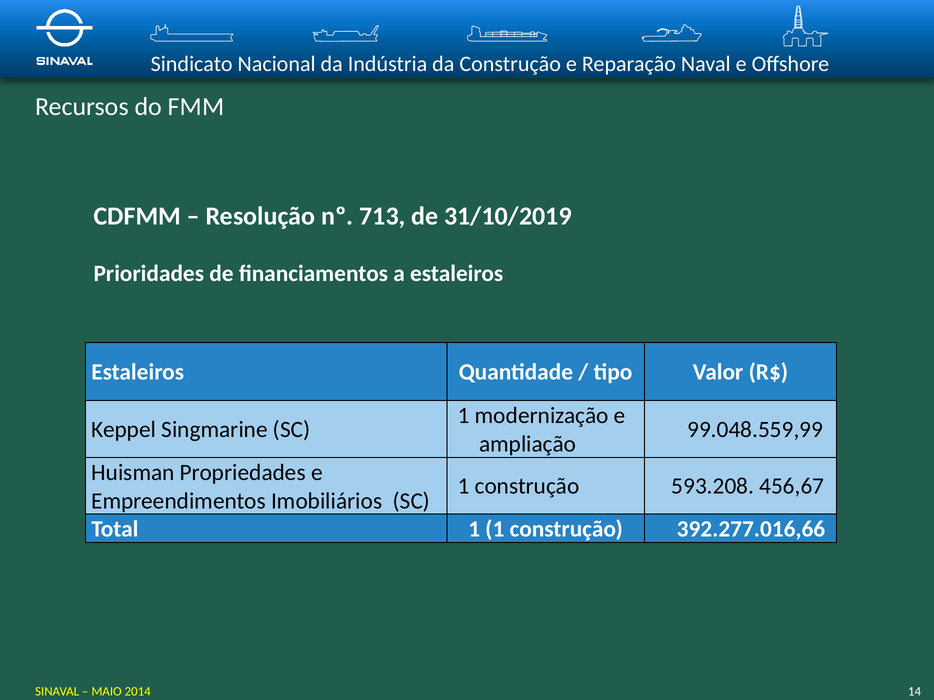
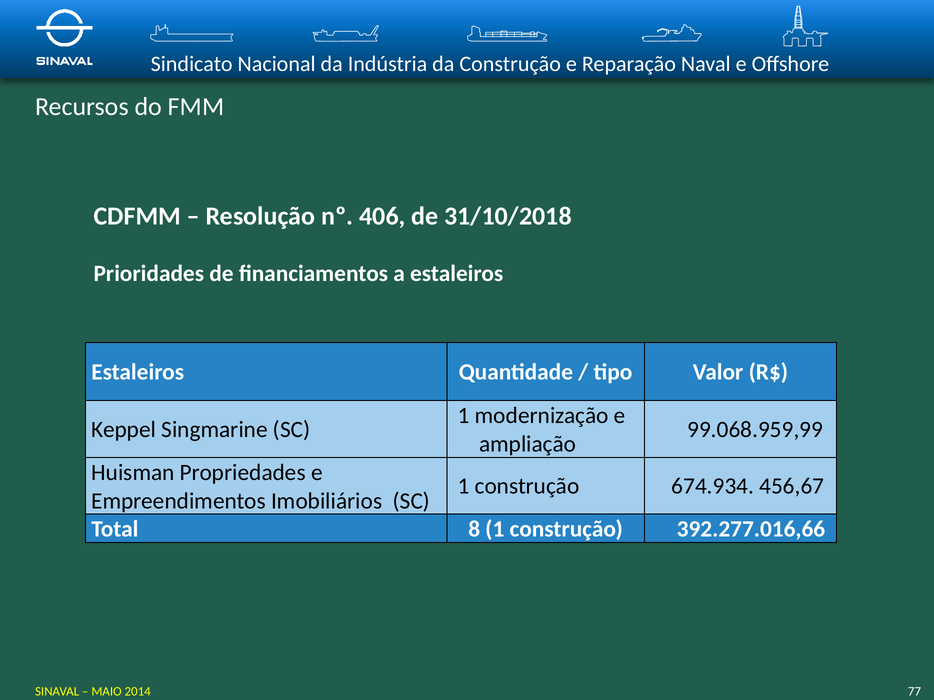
713: 713 -> 406 (382, 216)
31/10/2019: 31/10/2019 -> 31/10/2018 (508, 216)
99.048.559,99: 99.048.559,99 -> 99.068.959,99 (755, 430)
593.208: 593.208 -> 674.934 (713, 487)
Total 1: 1 -> 8 (474, 529)
14: 14 -> 77 (915, 692)
